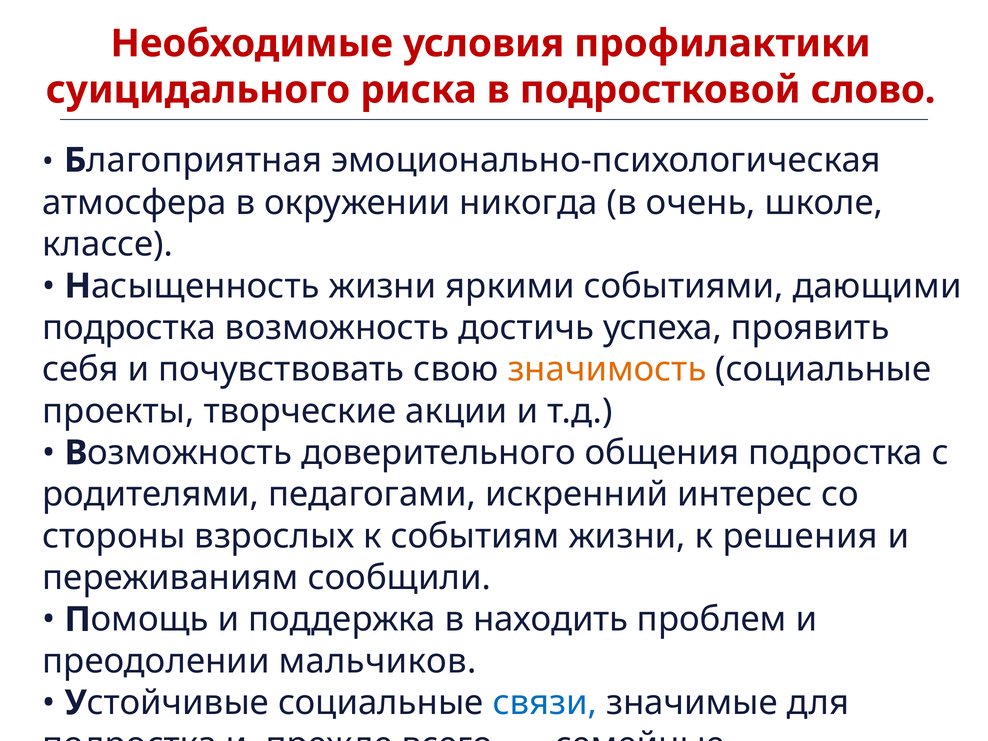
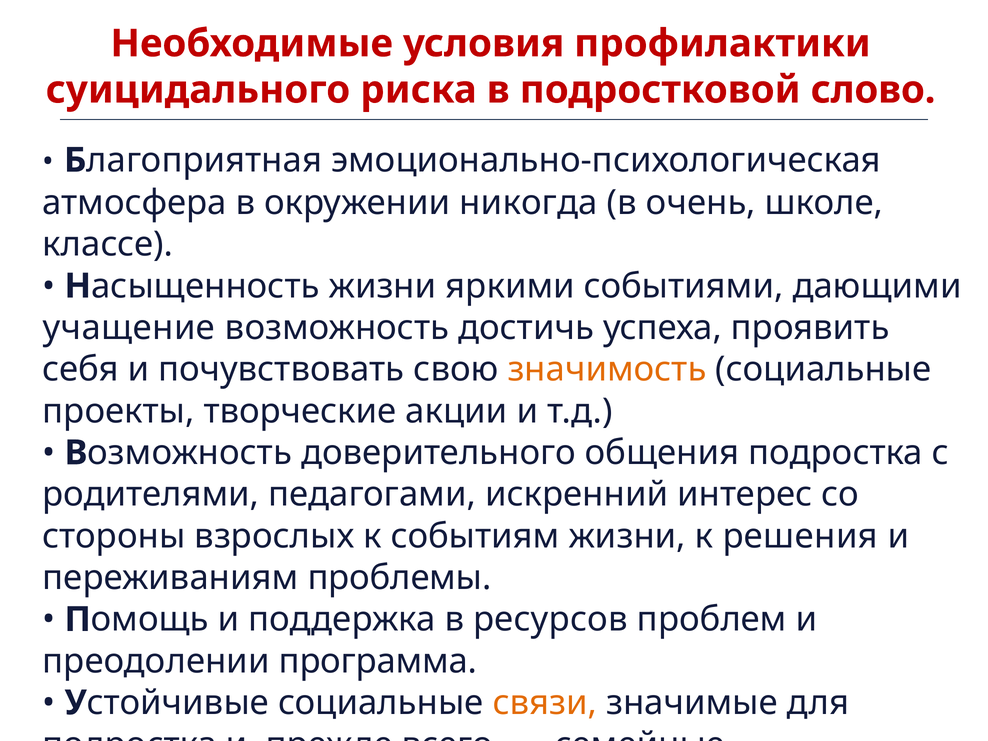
подростка: подростка -> учащение (129, 328)
сообщили: сообщили -> проблемы (399, 578)
в находить: находить -> ресурсов (550, 620)
мальчиков: мальчиков -> программа (378, 661)
связи colour: blue -> orange (545, 703)
